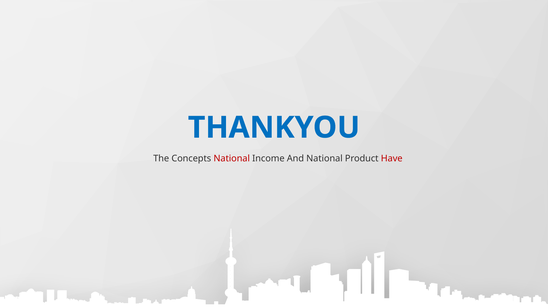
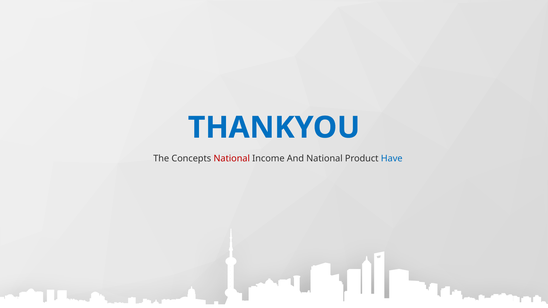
Have colour: red -> blue (392, 159)
